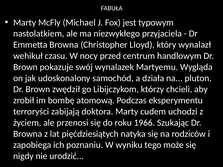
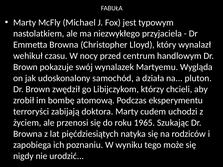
1966: 1966 -> 1965 (144, 123)
